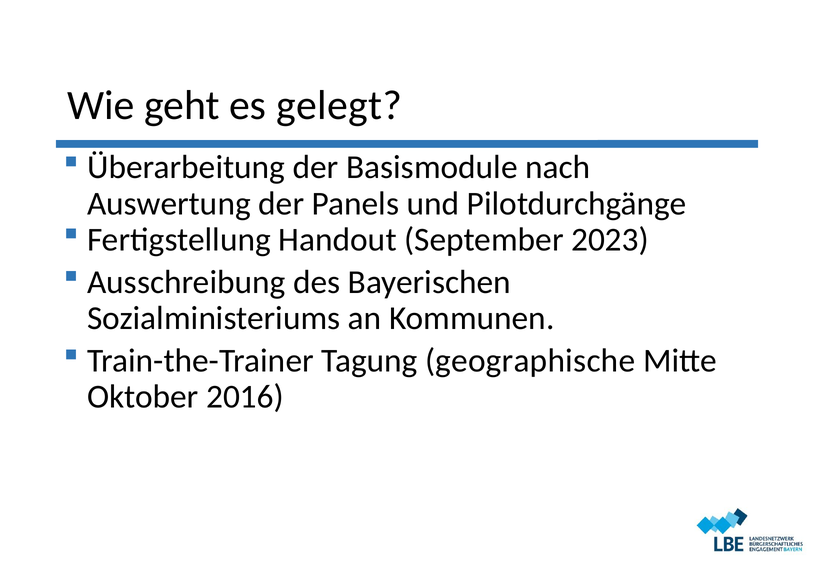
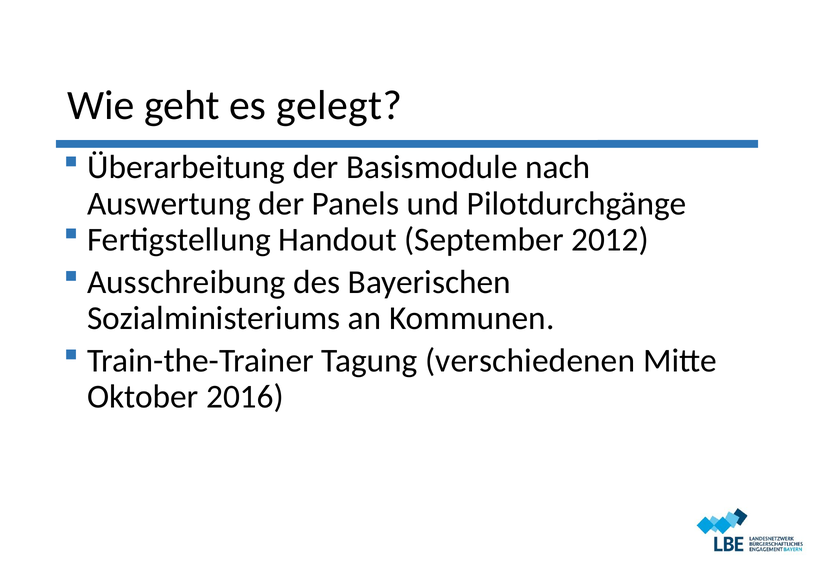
2023: 2023 -> 2012 (610, 239)
geographische: geographische -> verschiedenen (530, 360)
